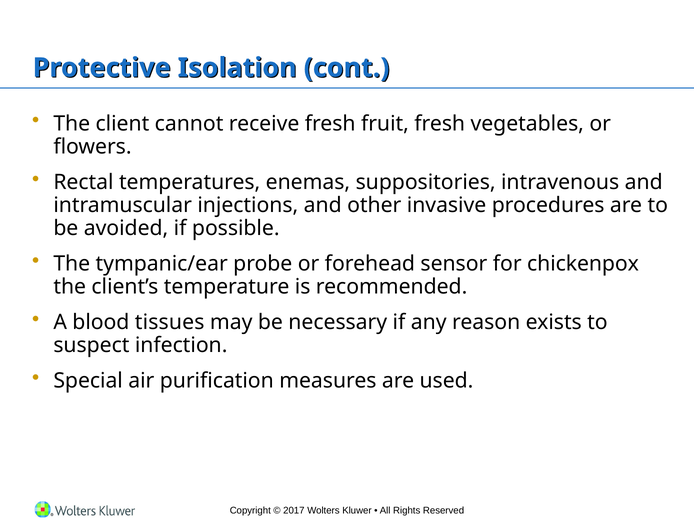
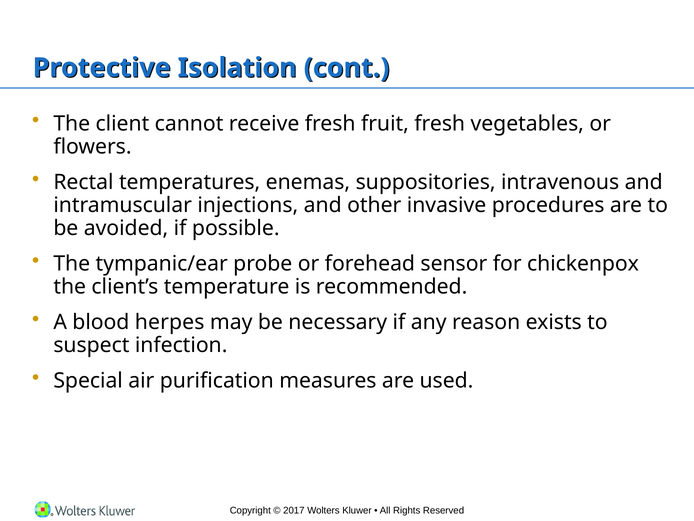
tissues: tissues -> herpes (170, 322)
